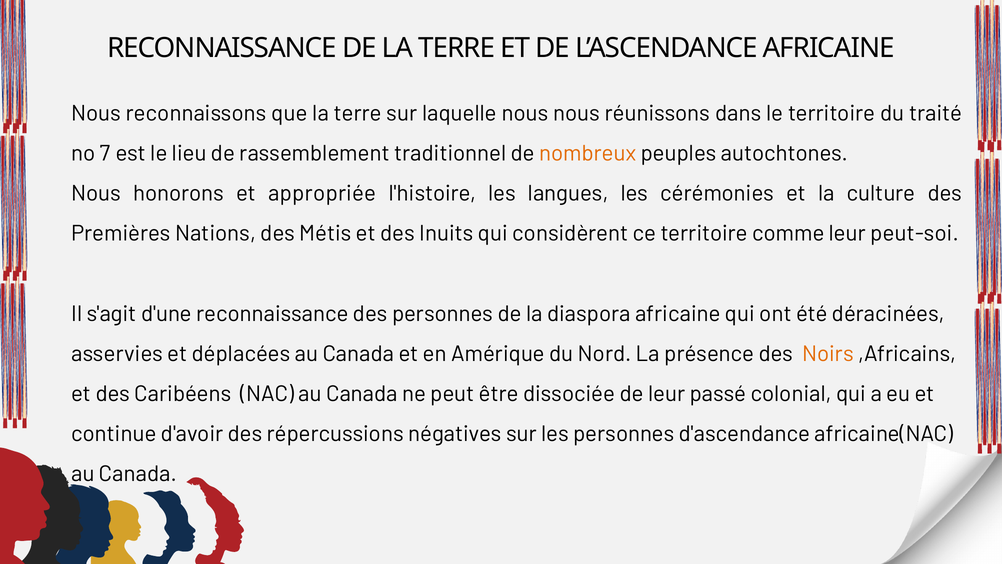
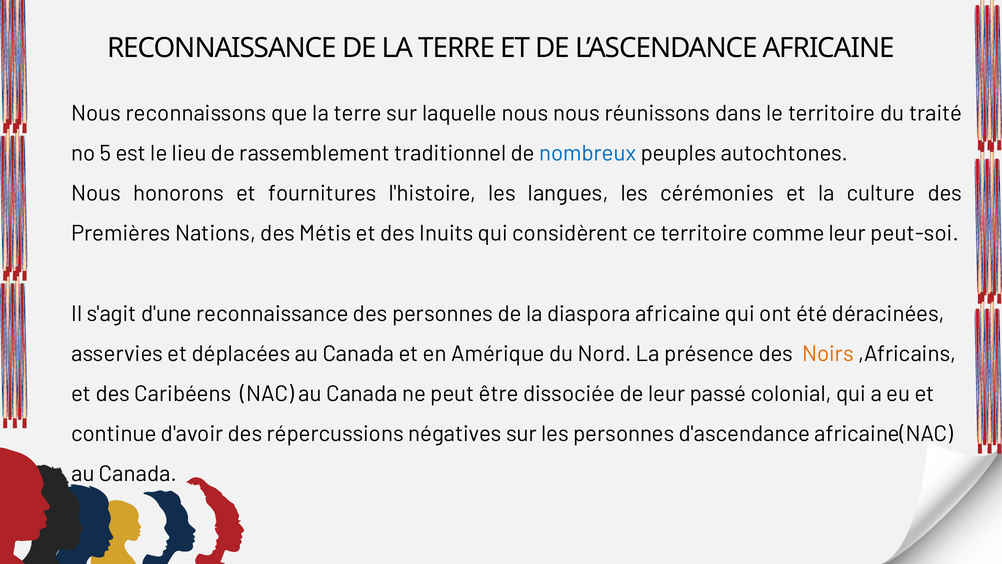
7: 7 -> 5 (105, 153)
nombreux colour: orange -> blue (588, 153)
appropriée: appropriée -> fournitures (322, 193)
